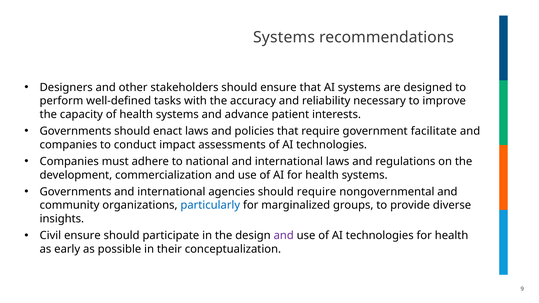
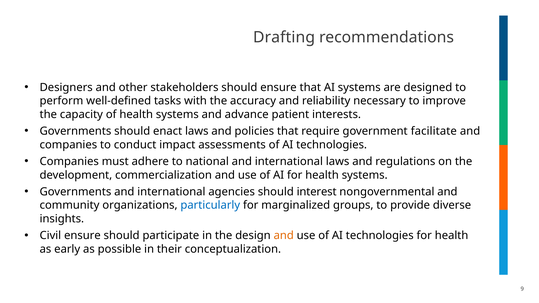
Systems: Systems -> Drafting (284, 37)
should require: require -> interest (317, 192)
and colour: purple -> orange (284, 236)
